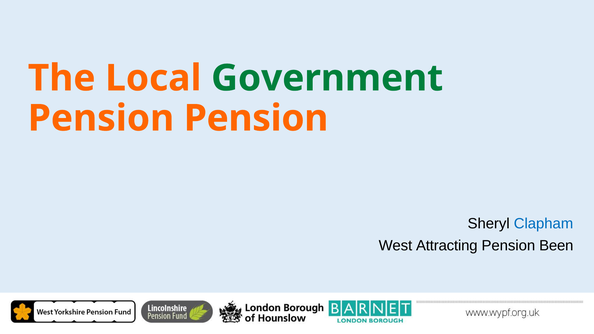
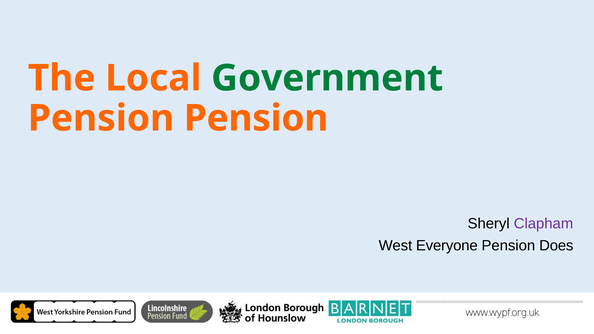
Clapham colour: blue -> purple (543, 224)
Attracting: Attracting -> Everyone (447, 246)
Been: Been -> Does (556, 246)
